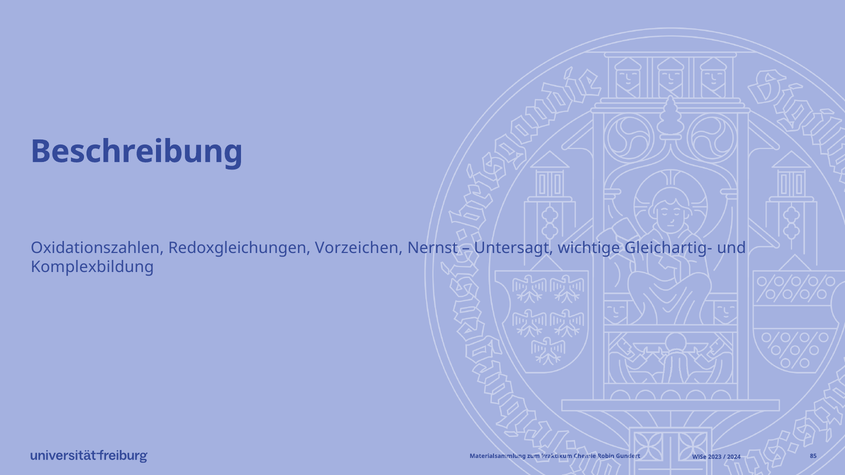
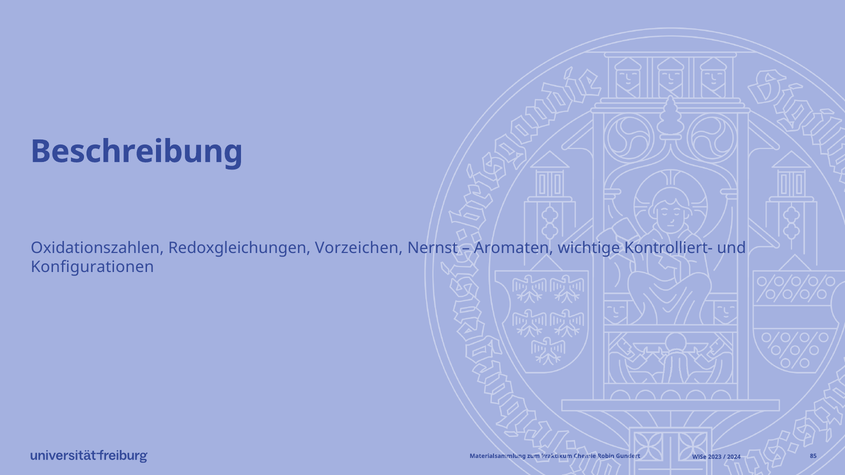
Untersagt: Untersagt -> Aromaten (514, 248)
Gleichartig-: Gleichartig- -> Kontrolliert- (668, 248)
Komplexbildung: Komplexbildung -> Konfigurationen (92, 267)
